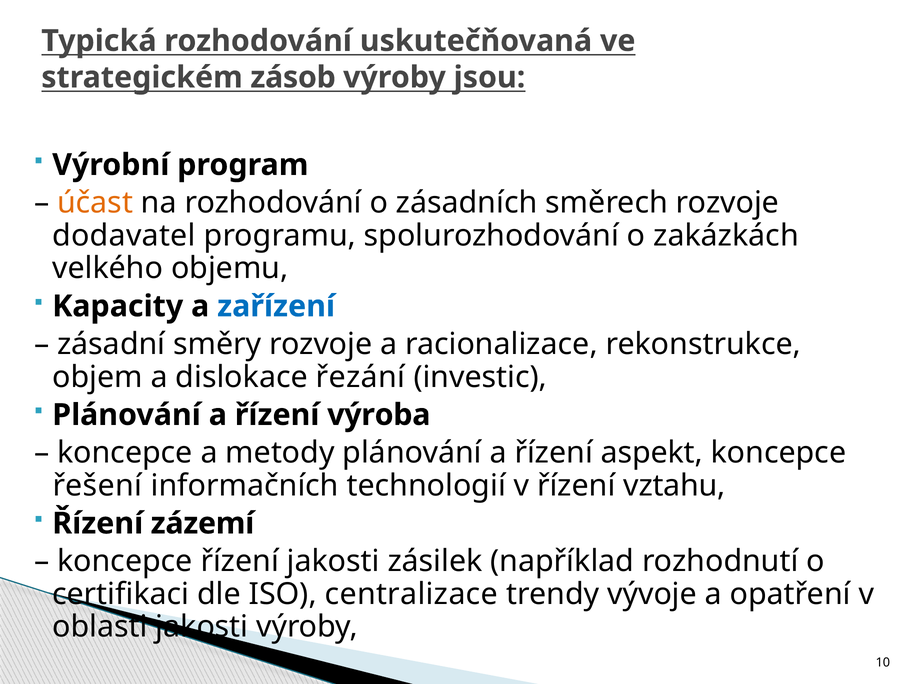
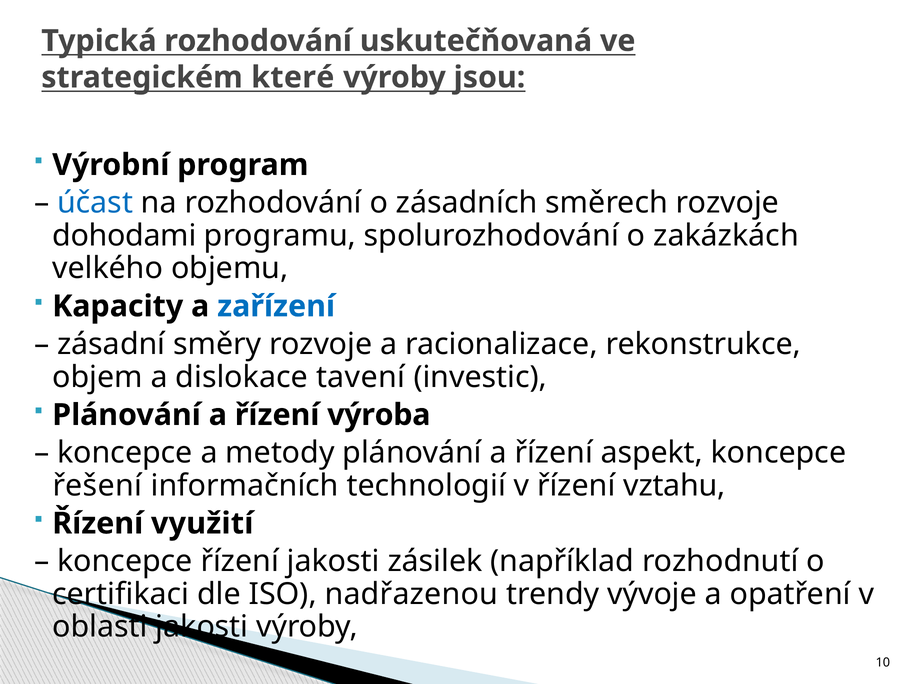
zásob: zásob -> které (293, 77)
účast colour: orange -> blue (95, 203)
dodavatel: dodavatel -> dohodami (124, 236)
řezání: řezání -> tavení (361, 377)
zázemí: zázemí -> využití (202, 523)
centralizace: centralizace -> nadřazenou (411, 594)
